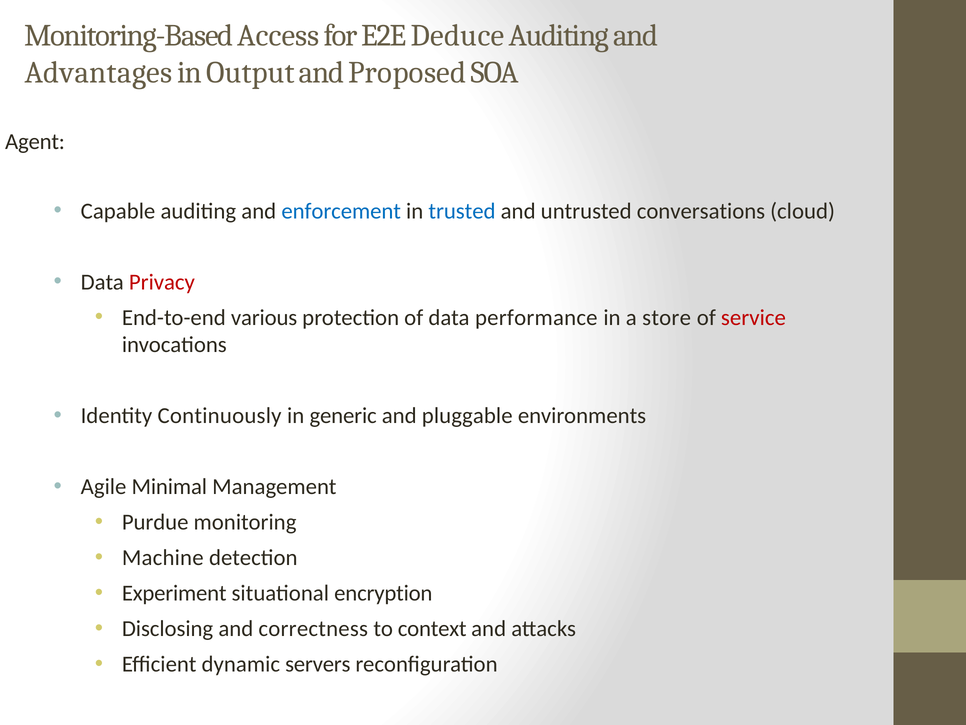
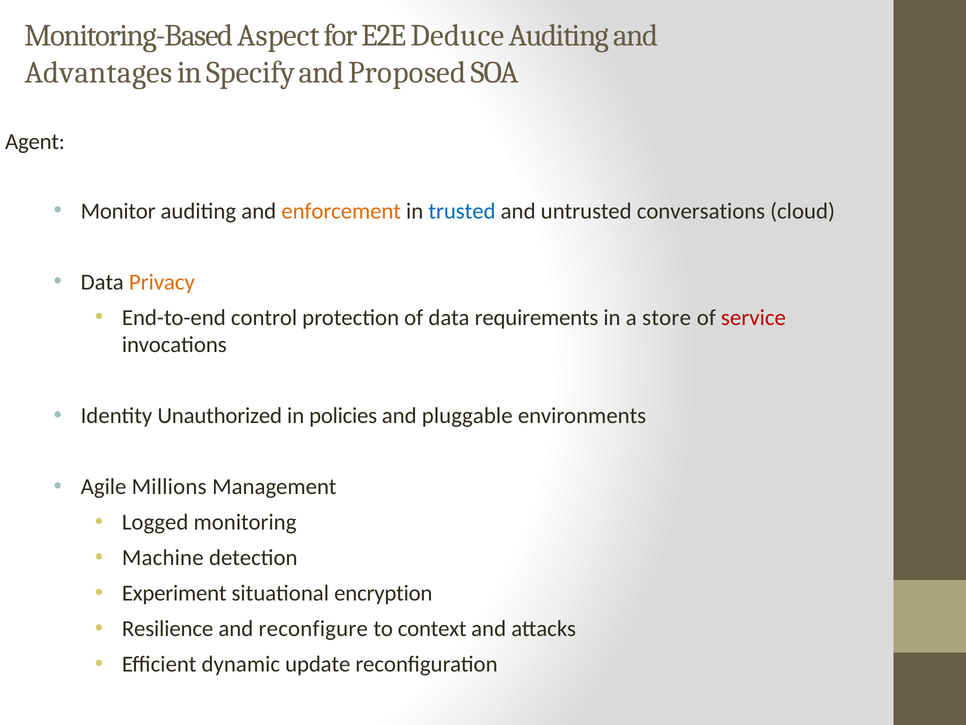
Access: Access -> Aspect (279, 36)
Output: Output -> Specify (250, 73)
Capable: Capable -> Monitor (118, 211)
enforcement colour: blue -> orange (341, 211)
Privacy colour: red -> orange (162, 282)
various: various -> control (264, 317)
performance: performance -> requirements (537, 317)
Continuously: Continuously -> Unauthorized (220, 416)
generic: generic -> policies (343, 416)
Minimal: Minimal -> Millions (169, 486)
Purdue: Purdue -> Logged (155, 522)
Disclosing: Disclosing -> Resilience (168, 628)
correctness: correctness -> reconfigure (313, 628)
servers: servers -> update (318, 664)
